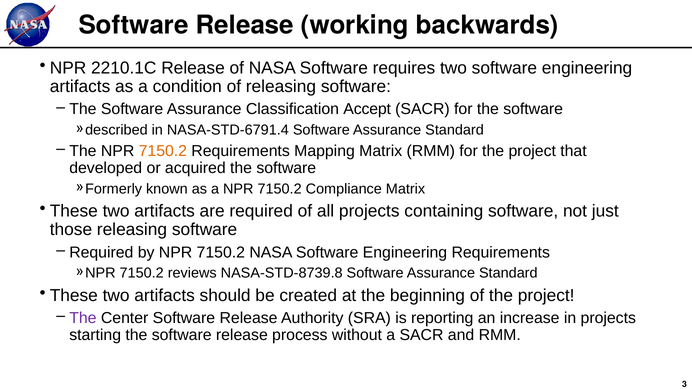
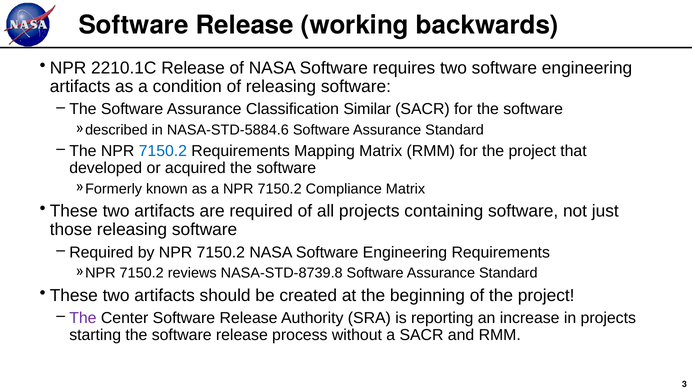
Accept: Accept -> Similar (367, 109)
NASA-STD-6791.4: NASA-STD-6791.4 -> NASA-STD-5884.6 (228, 130)
7150.2 colour: orange -> blue (163, 151)
